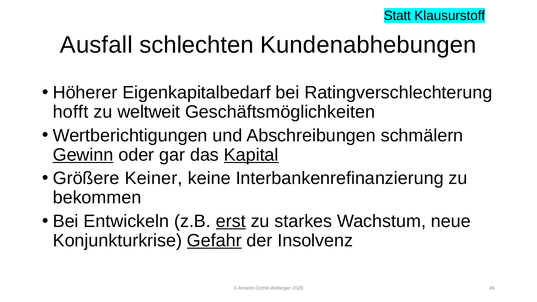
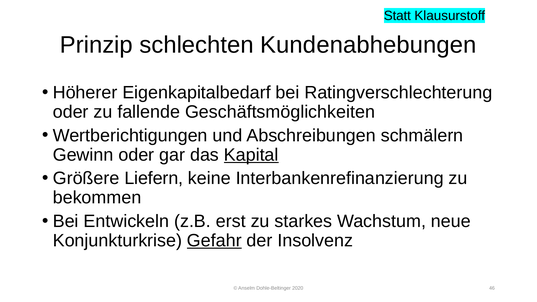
Ausfall: Ausfall -> Prinzip (96, 45)
hofft: hofft -> oder (71, 112)
weltweit: weltweit -> fallende (149, 112)
Gewinn underline: present -> none (83, 155)
Keiner: Keiner -> Liefern (154, 178)
erst underline: present -> none (231, 221)
